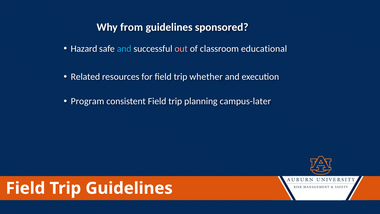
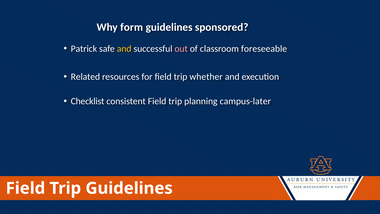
from: from -> form (132, 27)
Hazard: Hazard -> Patrick (84, 49)
and colour: light blue -> yellow (124, 49)
educational: educational -> foreseeable (264, 49)
Program: Program -> Checklist (88, 101)
